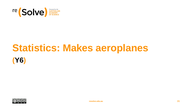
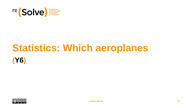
Makes: Makes -> Which (78, 48)
